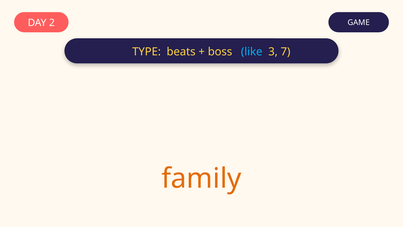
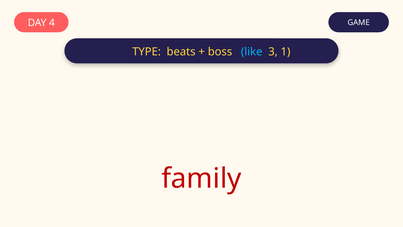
2: 2 -> 4 (52, 23)
7: 7 -> 1 (285, 52)
family colour: orange -> red (201, 178)
